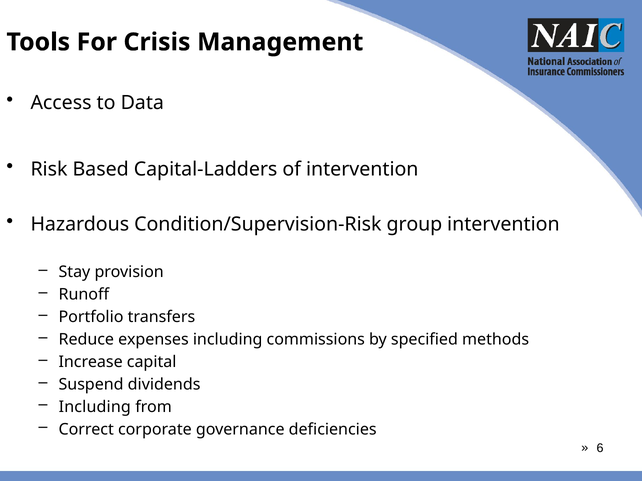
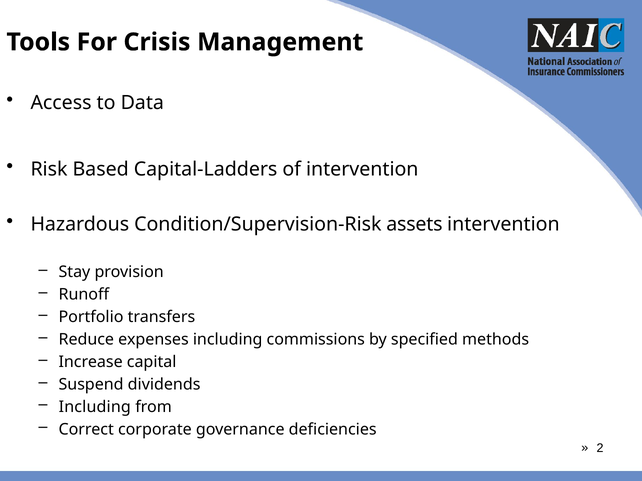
group: group -> assets (414, 225)
6: 6 -> 2 (600, 448)
